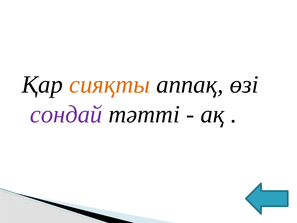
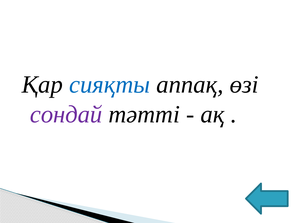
сияқты colour: orange -> blue (110, 85)
